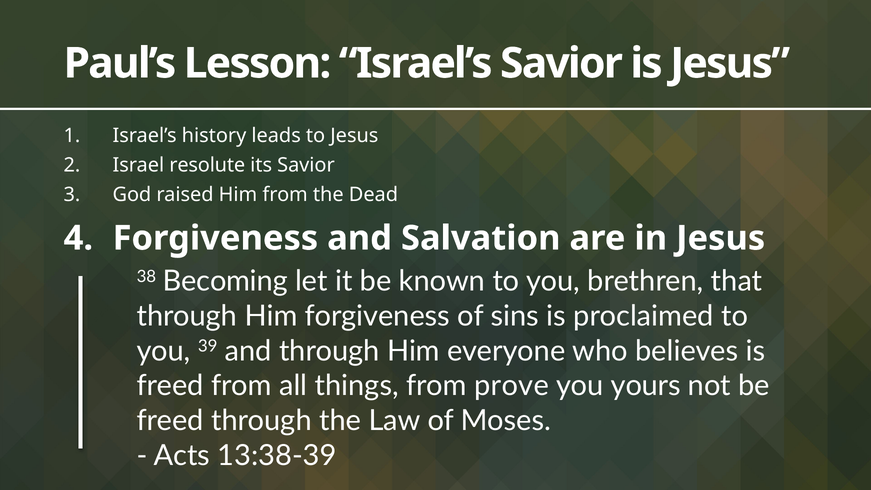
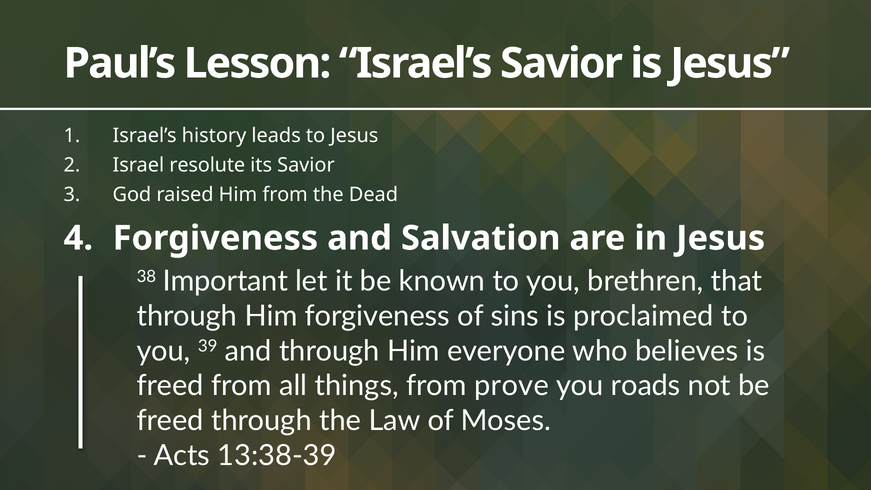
Becoming: Becoming -> Important (225, 281)
yours: yours -> roads (646, 386)
